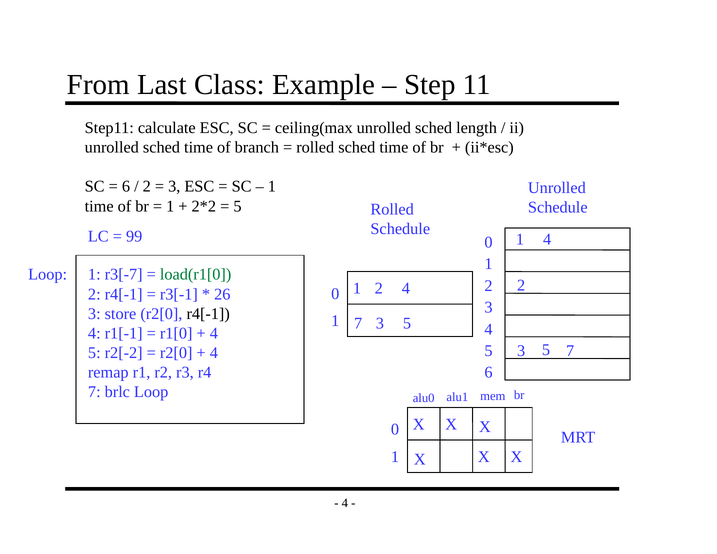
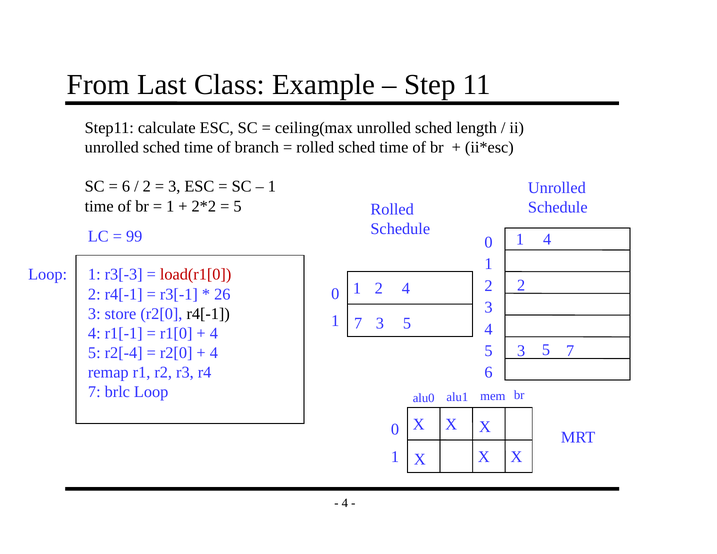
r3[-7: r3[-7 -> r3[-3 (124, 275)
load(r1[0 colour: green -> red (196, 275)
r2[-2: r2[-2 -> r2[-4 (124, 353)
